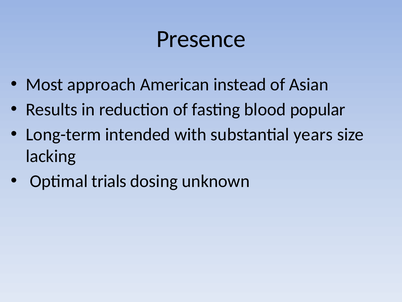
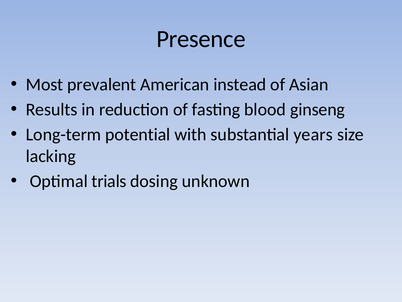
approach: approach -> prevalent (102, 84)
popular: popular -> ginseng (318, 109)
intended: intended -> potential (138, 134)
